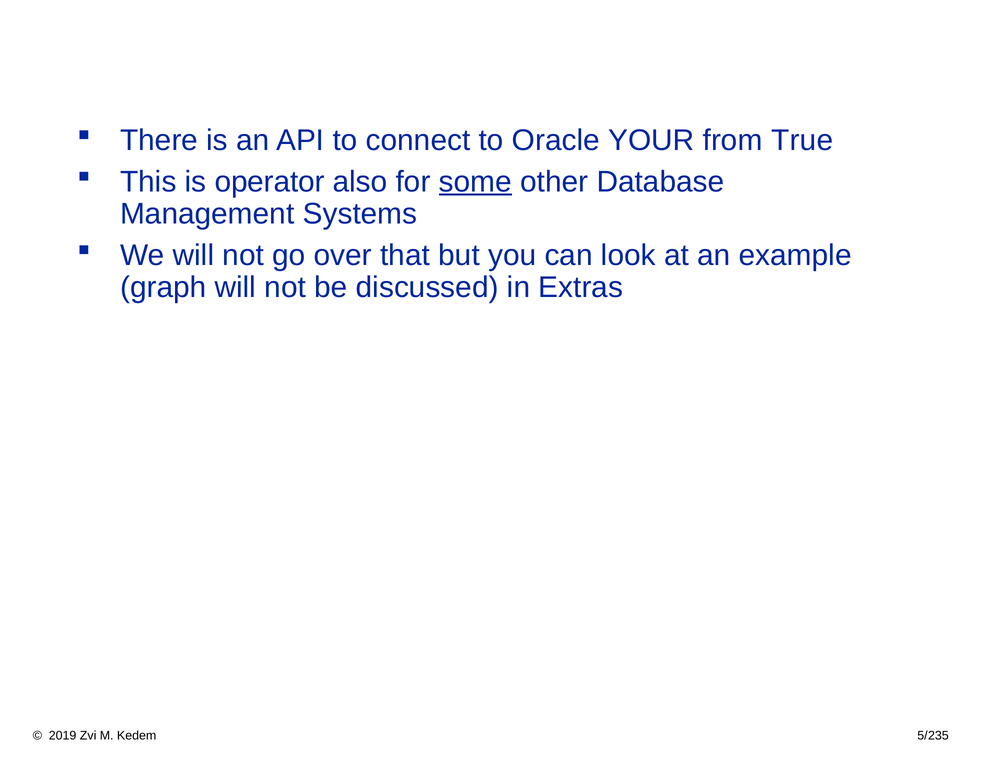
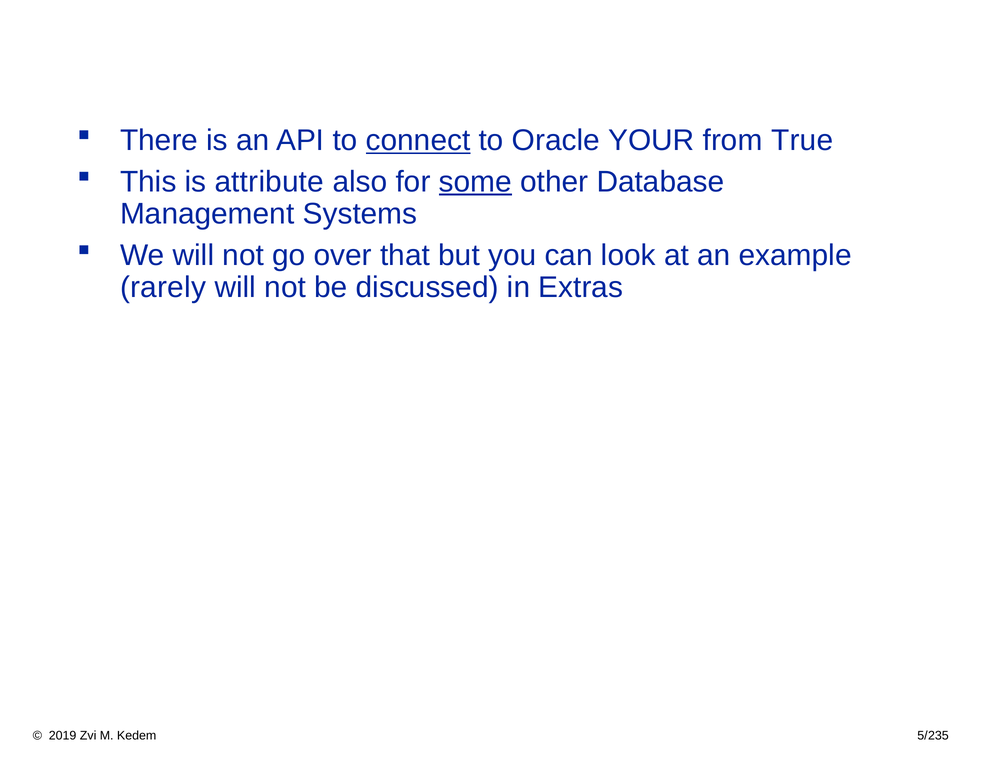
connect underline: none -> present (418, 140)
operator: operator -> attribute (269, 182)
graph: graph -> rarely (163, 287)
